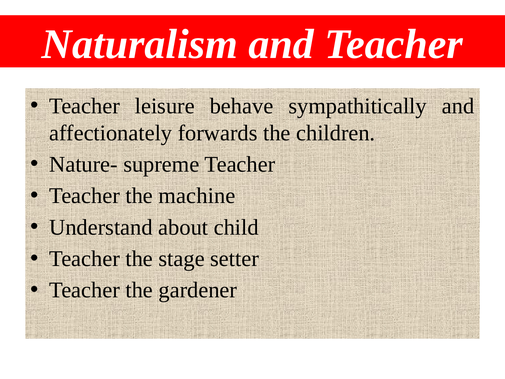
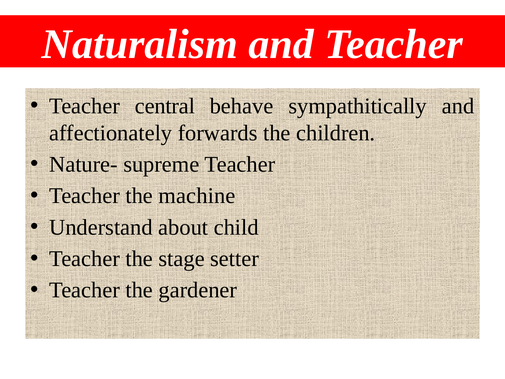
leisure: leisure -> central (165, 106)
